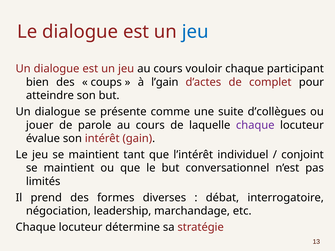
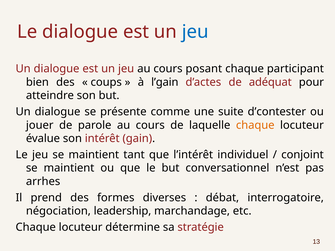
vouloir: vouloir -> posant (204, 69)
complet: complet -> adéquat (270, 82)
d’collègues: d’collègues -> d’contester (277, 112)
chaque colour: purple -> orange (255, 125)
limités: limités -> arrhes (43, 182)
